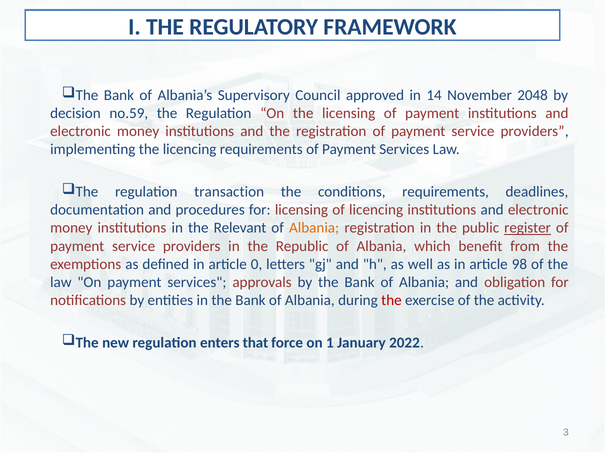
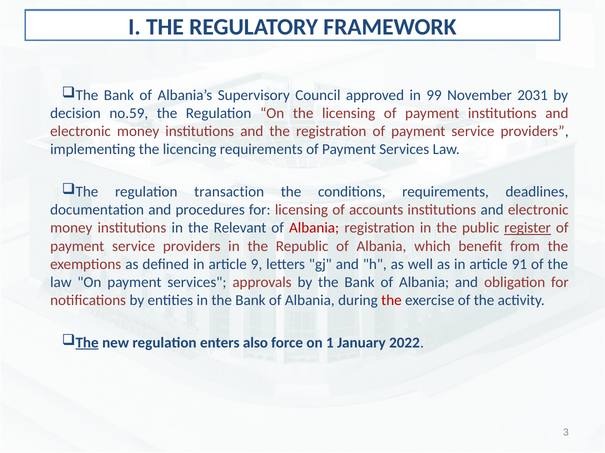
14: 14 -> 99 (434, 95)
2048: 2048 -> 2031 (533, 95)
of licencing: licencing -> accounts (376, 210)
Albania colour: orange -> red (314, 228)
0: 0 -> 9 (257, 265)
98: 98 -> 91 (519, 265)
The underline: none -> present (87, 343)
that: that -> also (255, 343)
